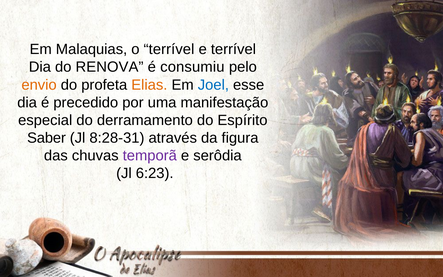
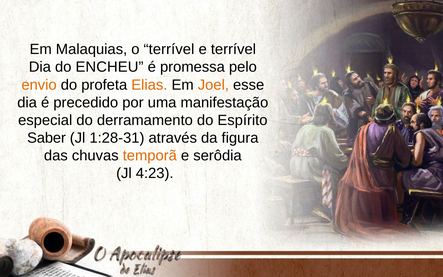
RENOVA: RENOVA -> ENCHEU (110, 67)
consumiu: consumiu -> promessa (192, 67)
Joel colour: blue -> orange (213, 85)
8:28-31: 8:28-31 -> 1:28-31 (117, 138)
temporã colour: purple -> orange (150, 156)
6:23: 6:23 -> 4:23 (155, 173)
